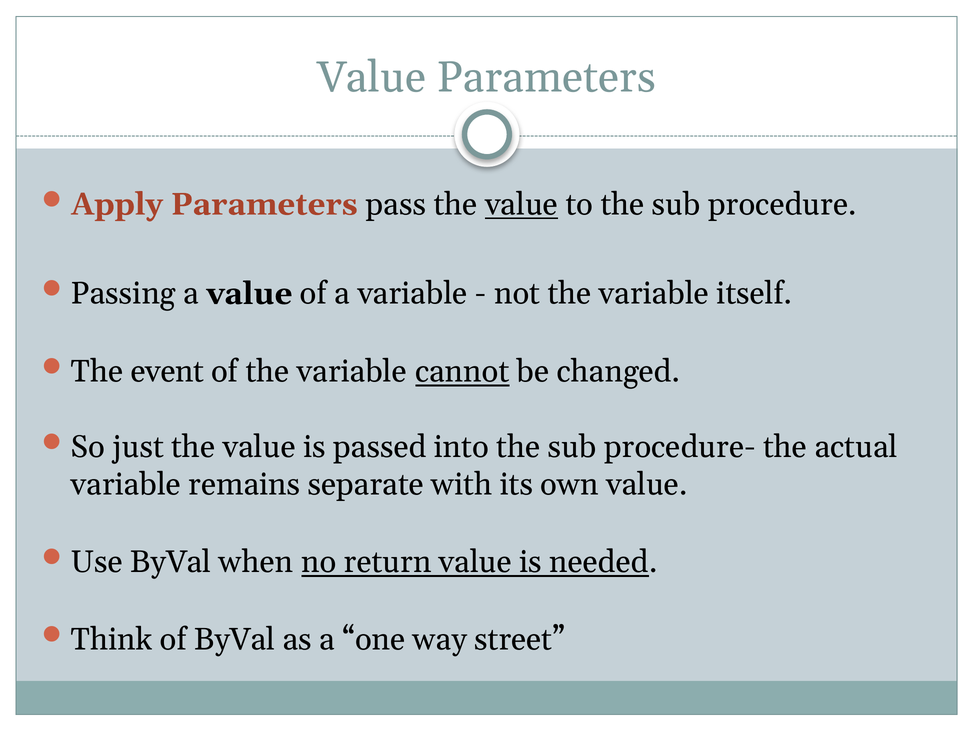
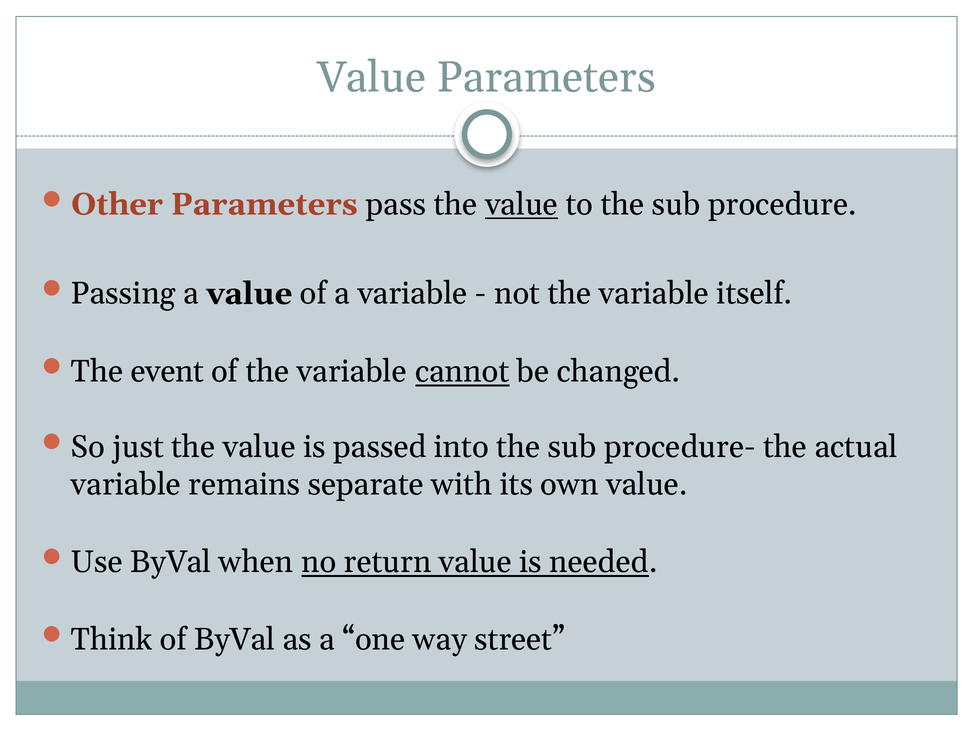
Apply: Apply -> Other (117, 204)
